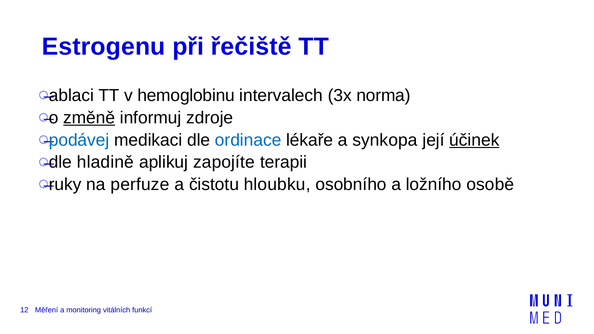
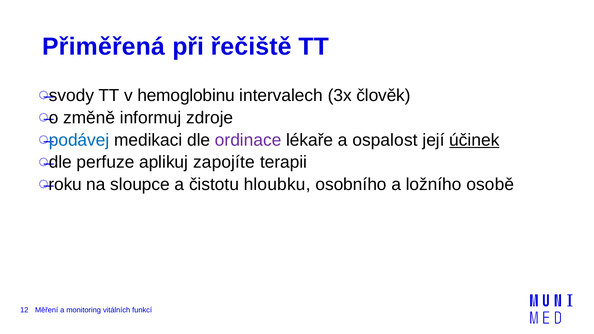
Estrogenu: Estrogenu -> Přiměřená (104, 47)
ablaci: ablaci -> svody (71, 96)
norma: norma -> člověk (383, 96)
změně underline: present -> none (89, 118)
ordinace colour: blue -> purple (248, 140)
synkopa: synkopa -> ospalost (385, 140)
hladině: hladině -> perfuze (105, 162)
ruky: ruky -> roku (65, 185)
perfuze: perfuze -> sloupce (140, 185)
